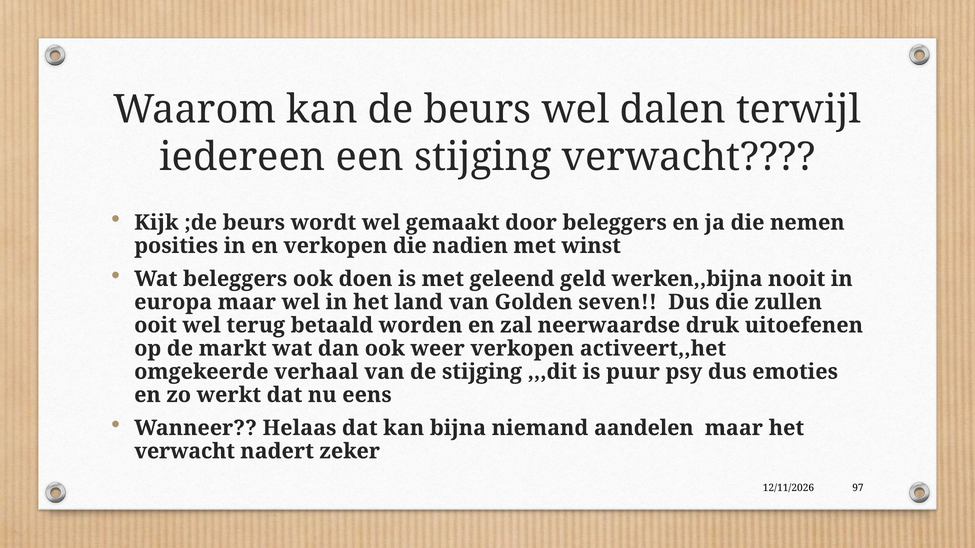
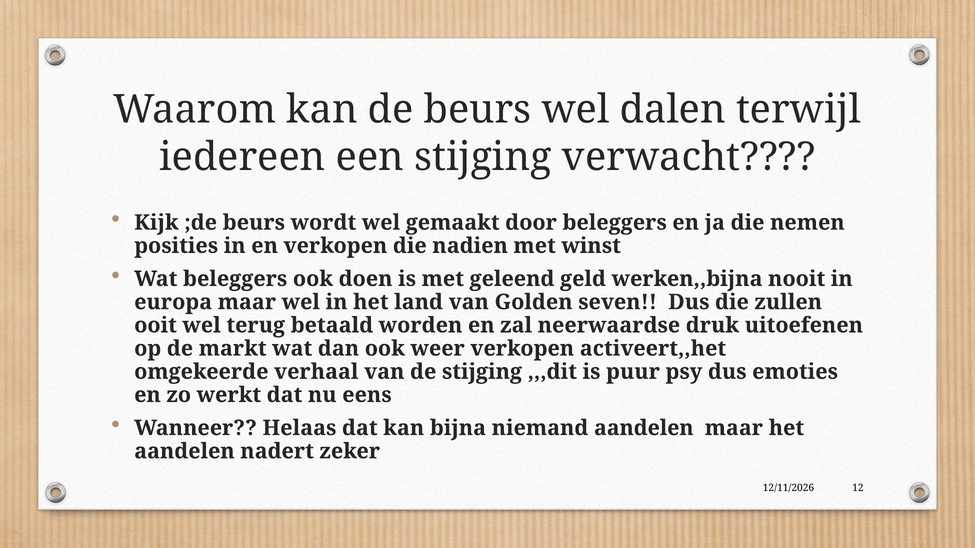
verwacht: verwacht -> aandelen (184, 451)
97: 97 -> 12 (858, 488)
